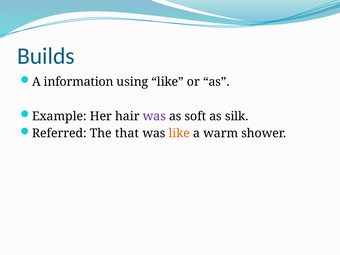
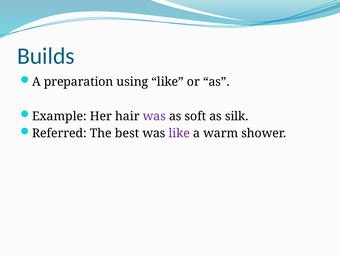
information: information -> preparation (79, 82)
that: that -> best (127, 133)
like colour: orange -> purple (179, 133)
